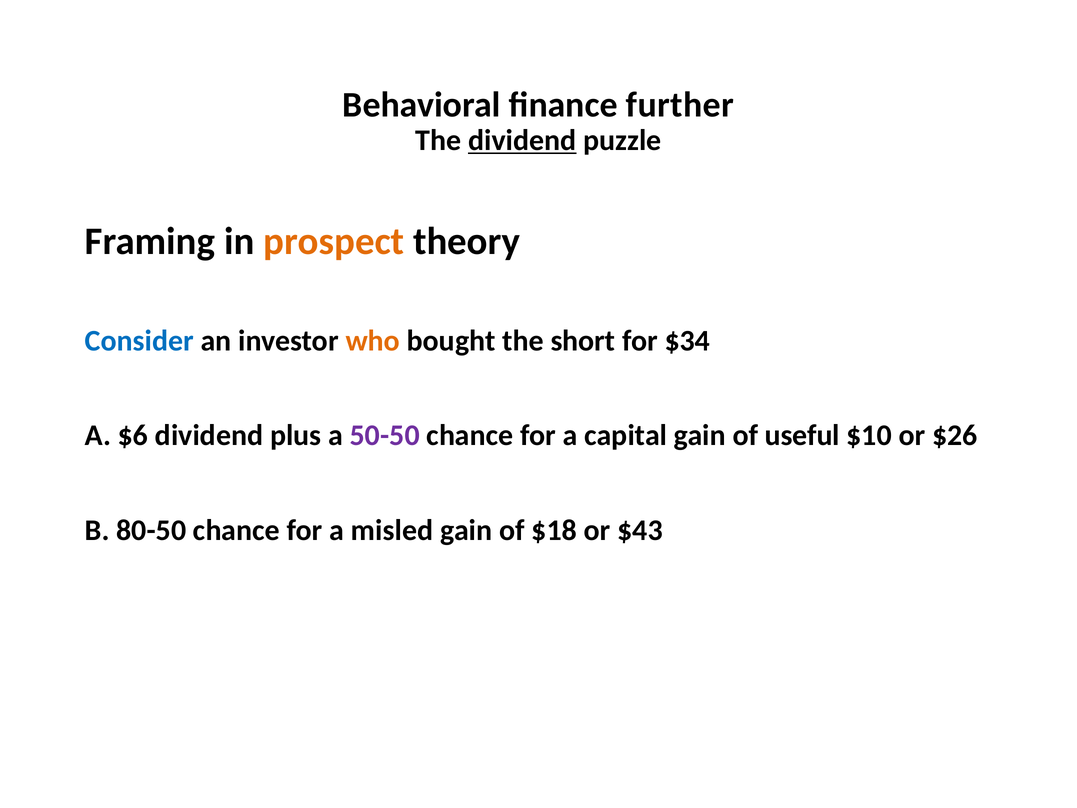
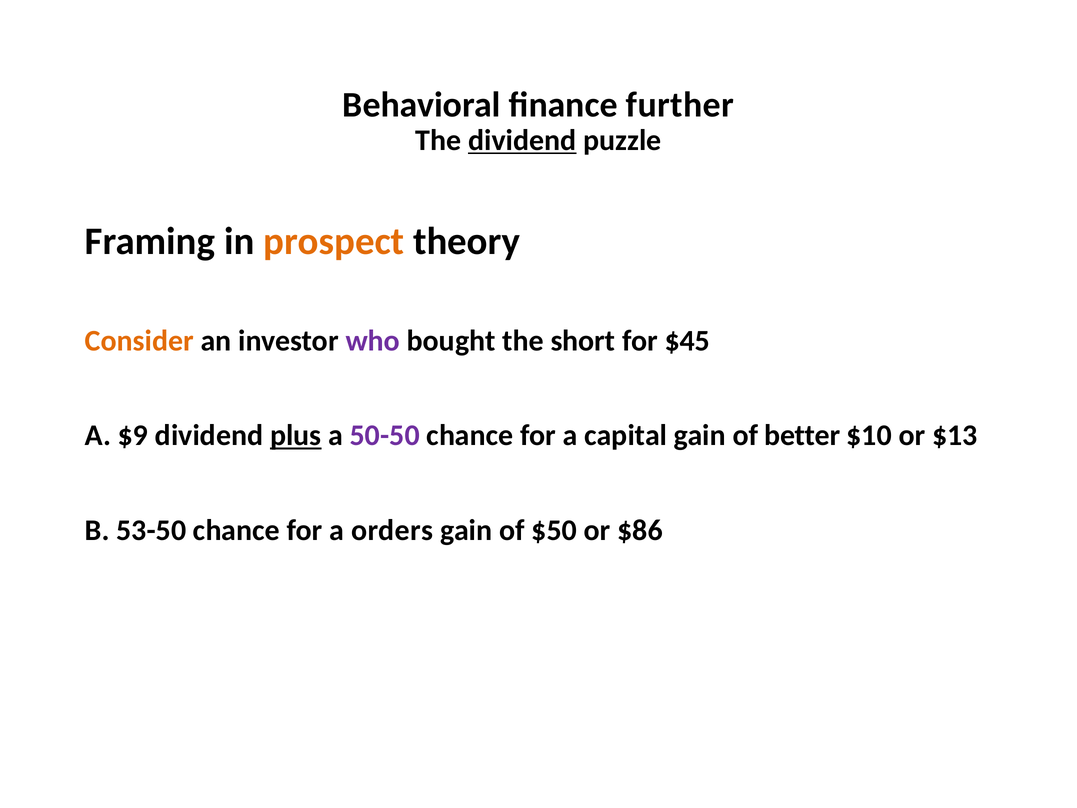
Consider colour: blue -> orange (139, 341)
who colour: orange -> purple (373, 341)
$34: $34 -> $45 (687, 341)
$6: $6 -> $9 (133, 435)
plus underline: none -> present (296, 435)
useful: useful -> better (802, 435)
$26: $26 -> $13 (955, 435)
80-50: 80-50 -> 53-50 (151, 530)
misled: misled -> orders (392, 530)
$18: $18 -> $50 (554, 530)
$43: $43 -> $86 (640, 530)
